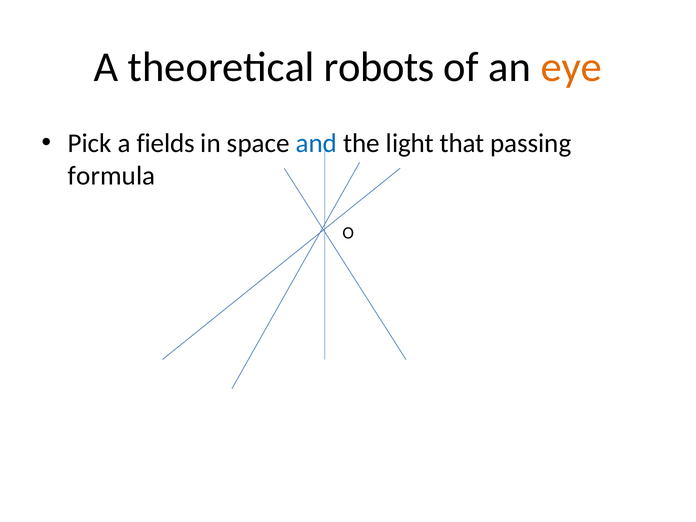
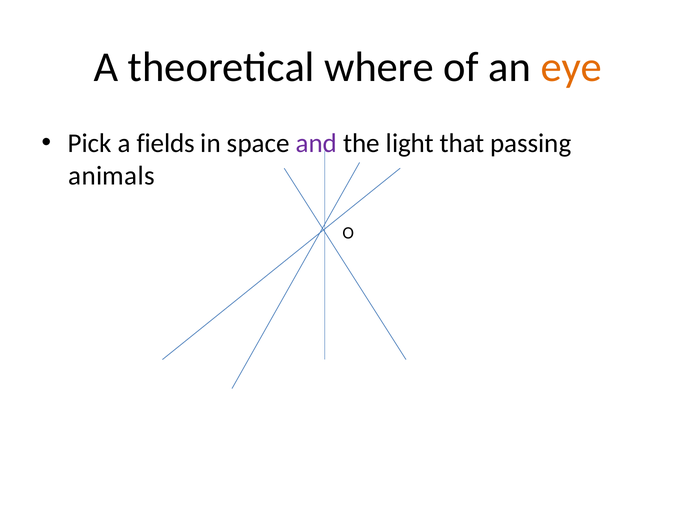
robots: robots -> where (379, 67)
and colour: blue -> purple (316, 143)
formula: formula -> animals (111, 176)
